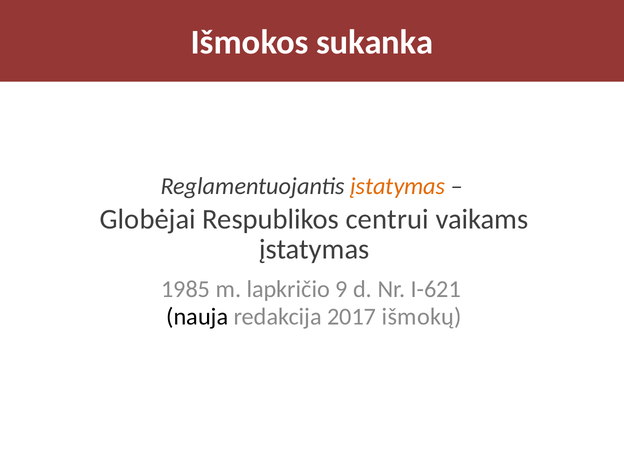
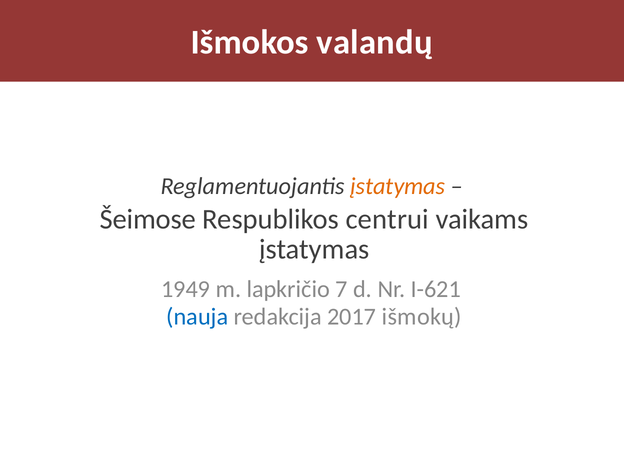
sukanka: sukanka -> valandų (375, 42)
Globėjai: Globėjai -> Šeimose (148, 219)
1985: 1985 -> 1949 (186, 289)
9: 9 -> 7 (342, 289)
nauja colour: black -> blue (197, 317)
